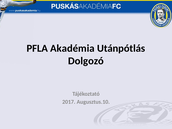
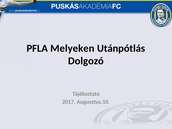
Akadémia: Akadémia -> Melyeken (72, 48)
